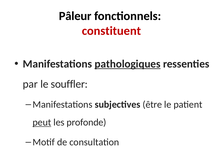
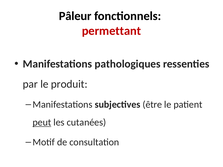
constituent: constituent -> permettant (111, 31)
pathologiques underline: present -> none (128, 64)
souffler: souffler -> produit (69, 84)
profonde: profonde -> cutanées (86, 122)
